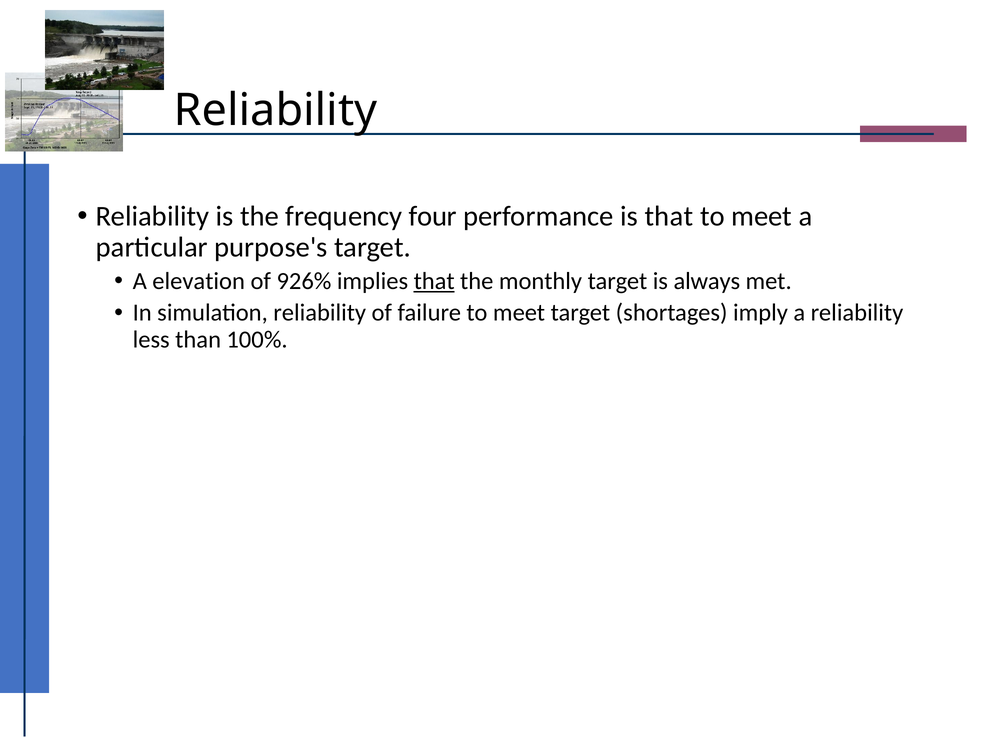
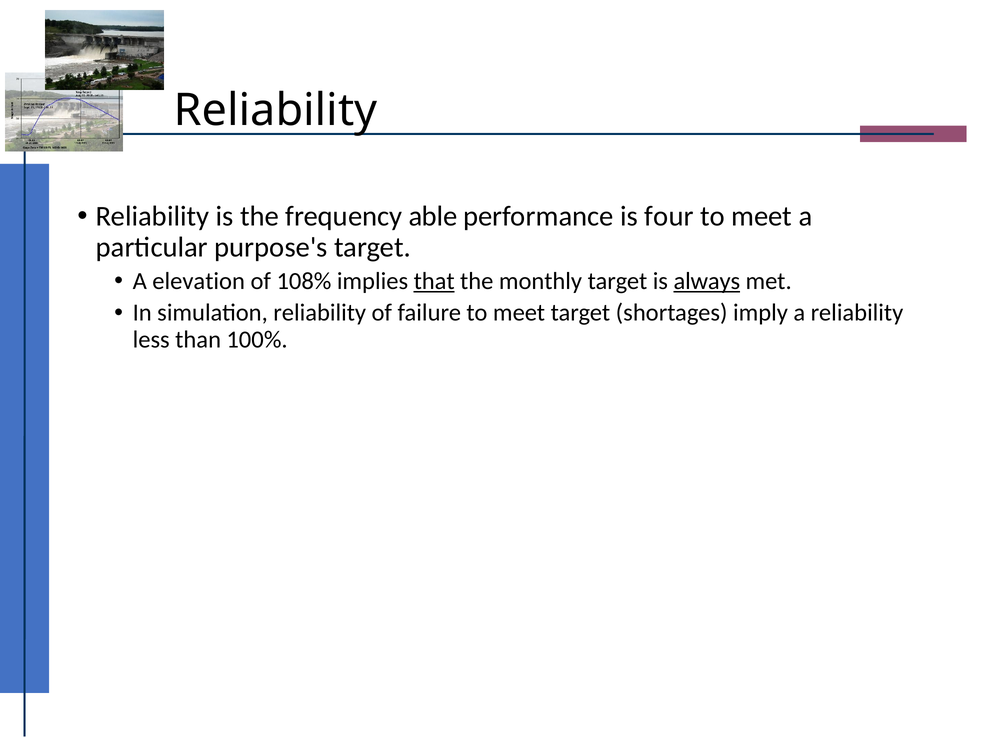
four: four -> able (433, 216)
is that: that -> four (669, 216)
926%: 926% -> 108% (304, 281)
always underline: none -> present (707, 281)
